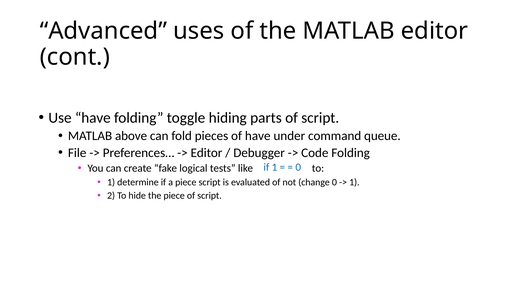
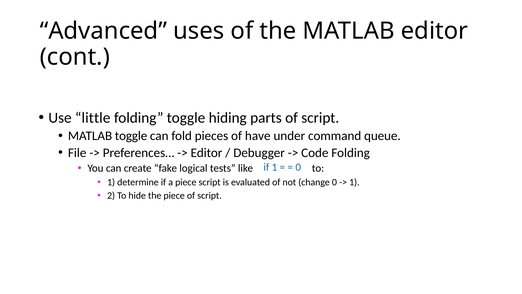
Use have: have -> little (93, 118)
MATLAB above: above -> toggle (131, 136)
